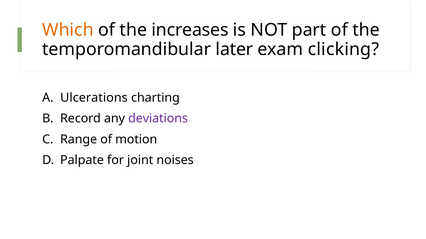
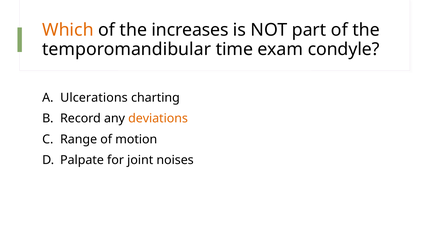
later: later -> time (234, 49)
clicking: clicking -> condyle (344, 49)
deviations colour: purple -> orange (158, 119)
